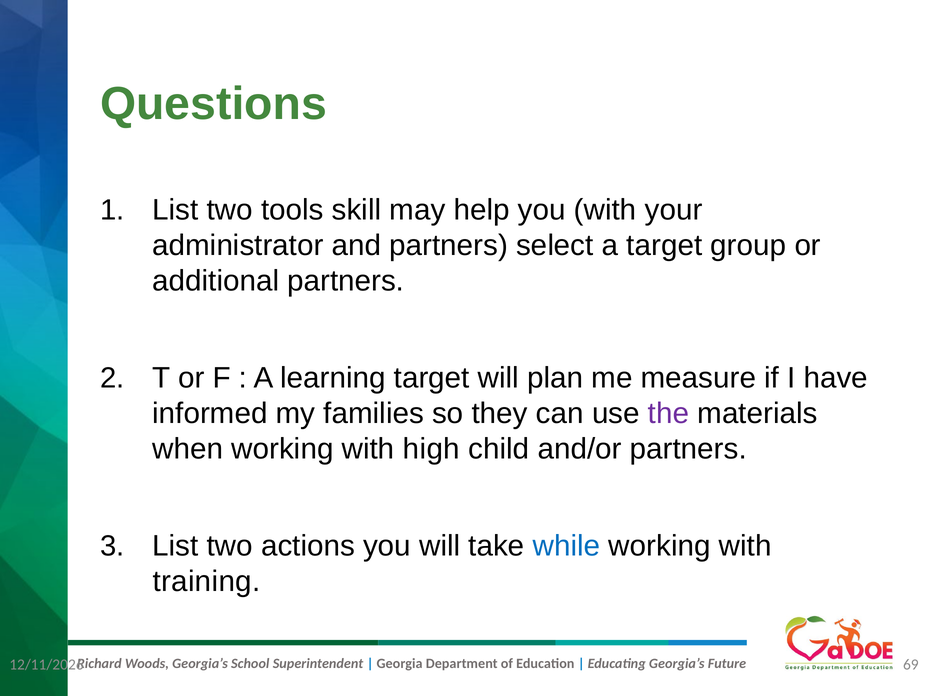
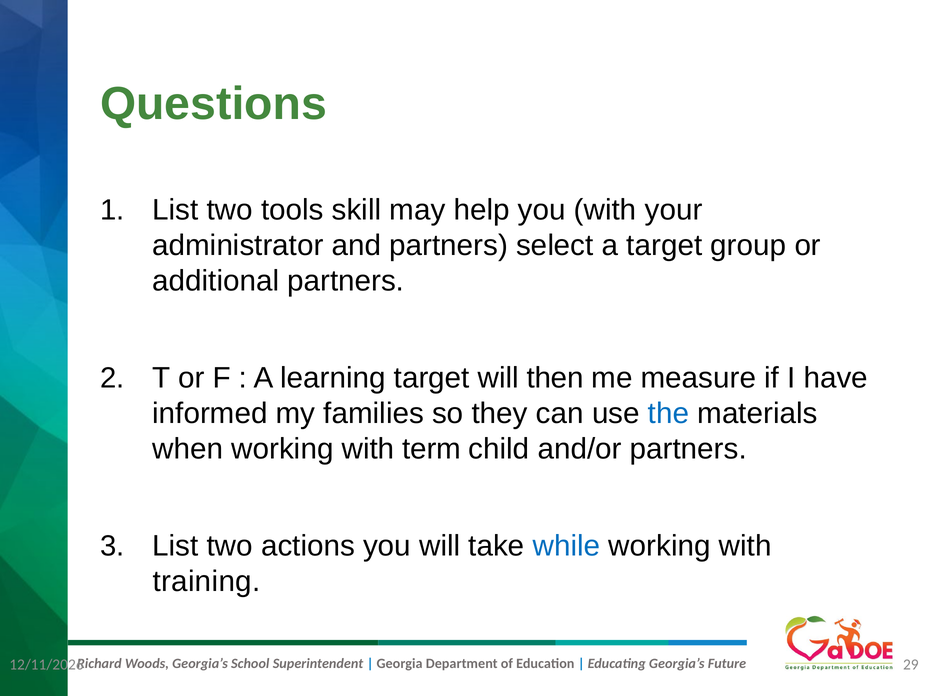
plan: plan -> then (555, 378)
the colour: purple -> blue (669, 413)
high: high -> term (432, 449)
69: 69 -> 29 (911, 665)
